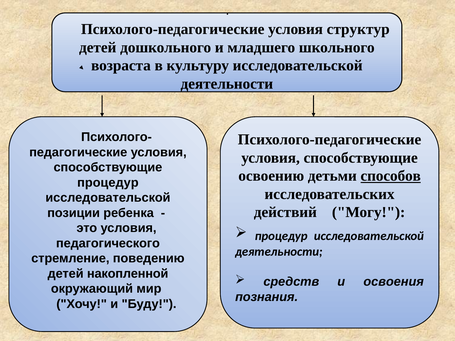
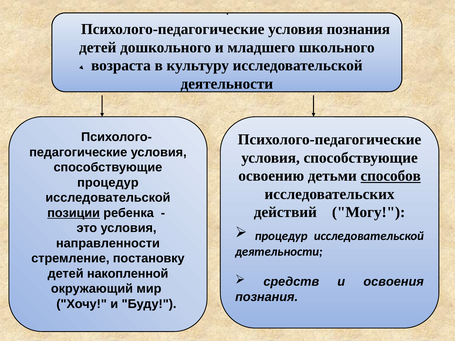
структур: структур -> познания (358, 29)
позиции underline: none -> present (74, 213)
педагогического: педагогического -> направленности (108, 243)
поведению: поведению -> постановку (149, 259)
